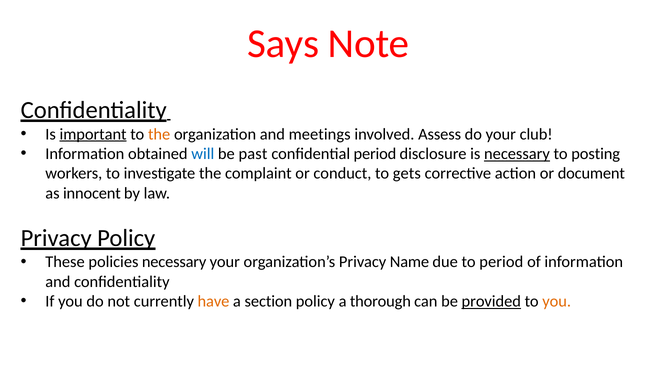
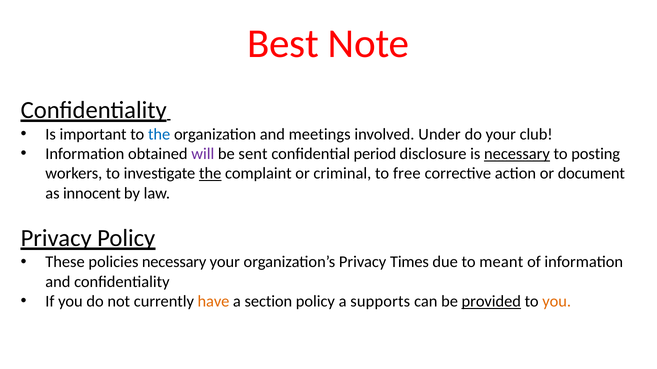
Says: Says -> Best (283, 44)
important underline: present -> none (93, 134)
the colour: orange -> blue (159, 134)
Assess: Assess -> Under (439, 134)
will colour: blue -> purple (203, 154)
past: past -> sent (253, 154)
the underline: none -> present (210, 174)
conduct: conduct -> criminal (342, 174)
gets: gets -> free (407, 174)
Name: Name -> Times (409, 262)
to period: period -> meant (501, 262)
thorough: thorough -> supports (380, 302)
